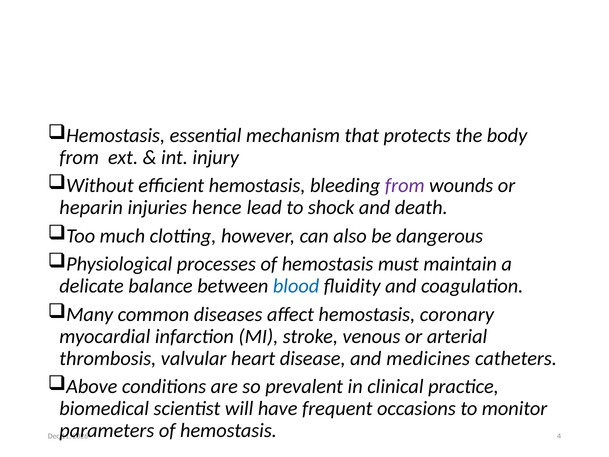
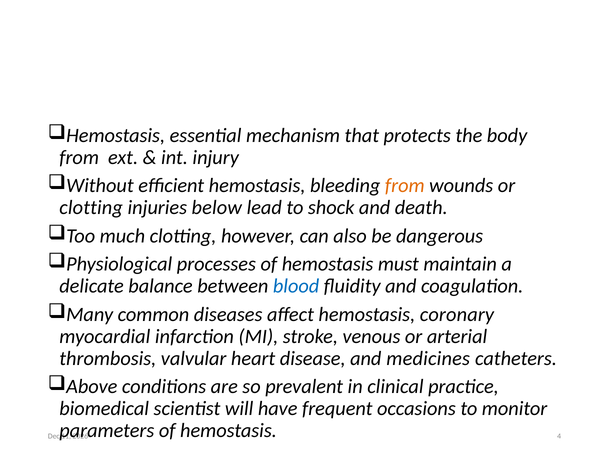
from colour: purple -> orange (405, 186)
heparin: heparin -> clotting (91, 208)
hence: hence -> below (217, 208)
